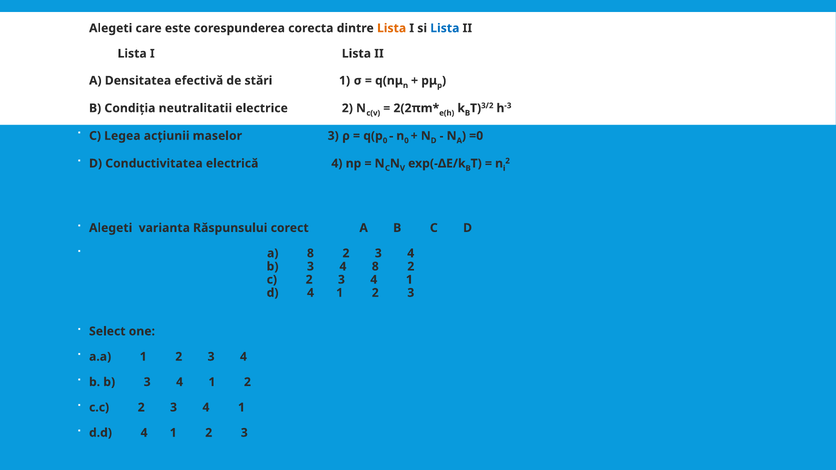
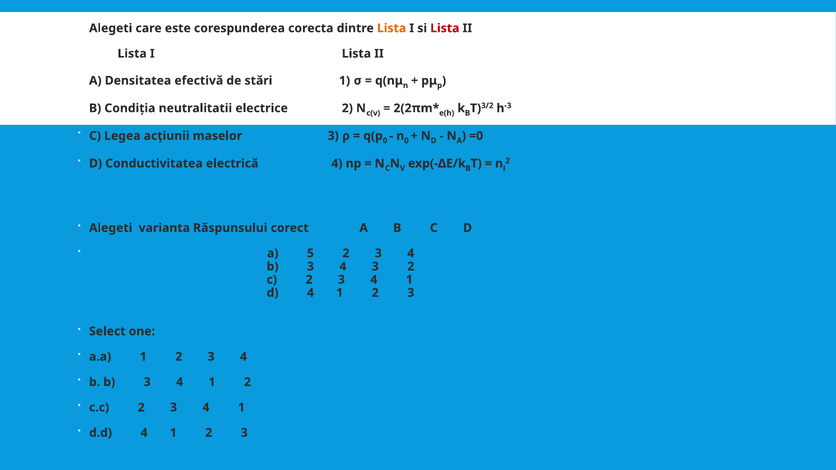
Lista colour: blue -> red (445, 28)
a 8: 8 -> 5 (310, 253)
4 8: 8 -> 3 (375, 267)
